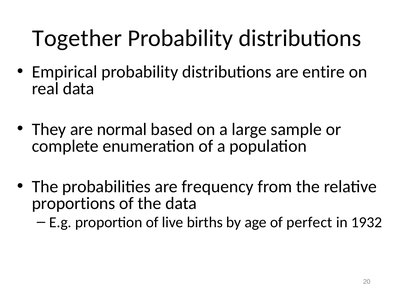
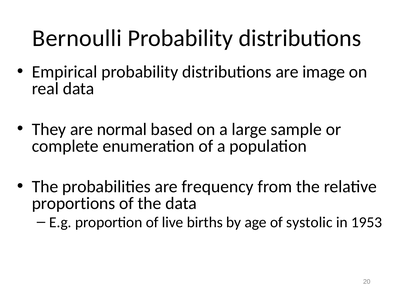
Together: Together -> Bernoulli (77, 38)
entire: entire -> image (324, 72)
perfect: perfect -> systolic (309, 223)
1932: 1932 -> 1953 (367, 223)
